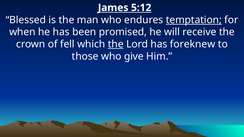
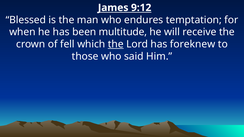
5:12: 5:12 -> 9:12 (141, 8)
temptation underline: present -> none (194, 20)
promised: promised -> multitude (123, 32)
give: give -> said (134, 56)
